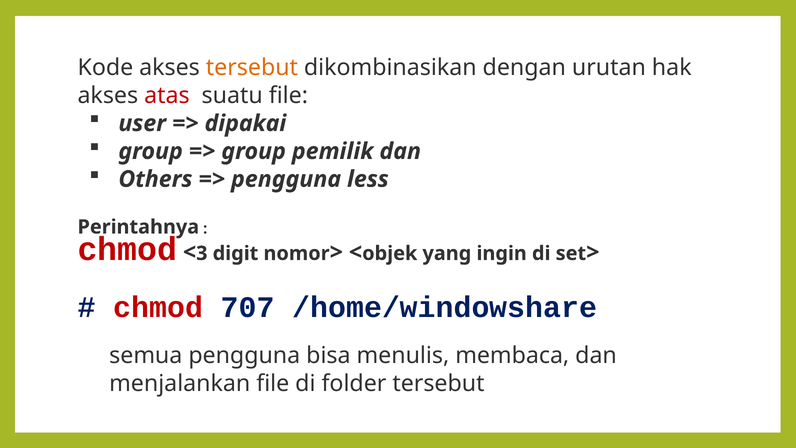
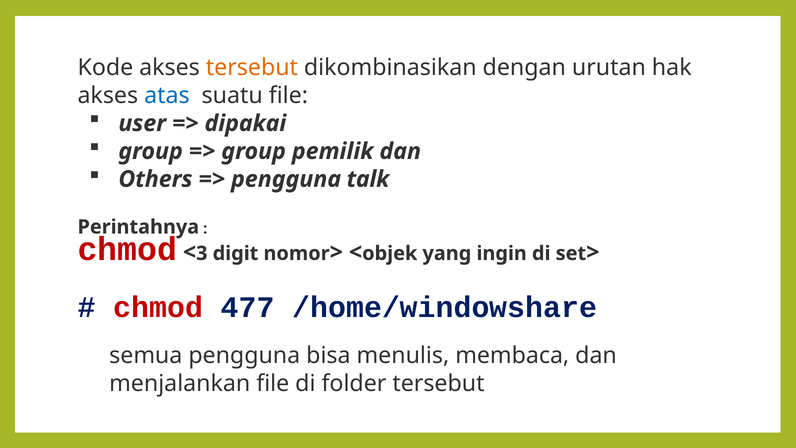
atas colour: red -> blue (167, 95)
less: less -> talk (368, 179)
707: 707 -> 477 (248, 307)
